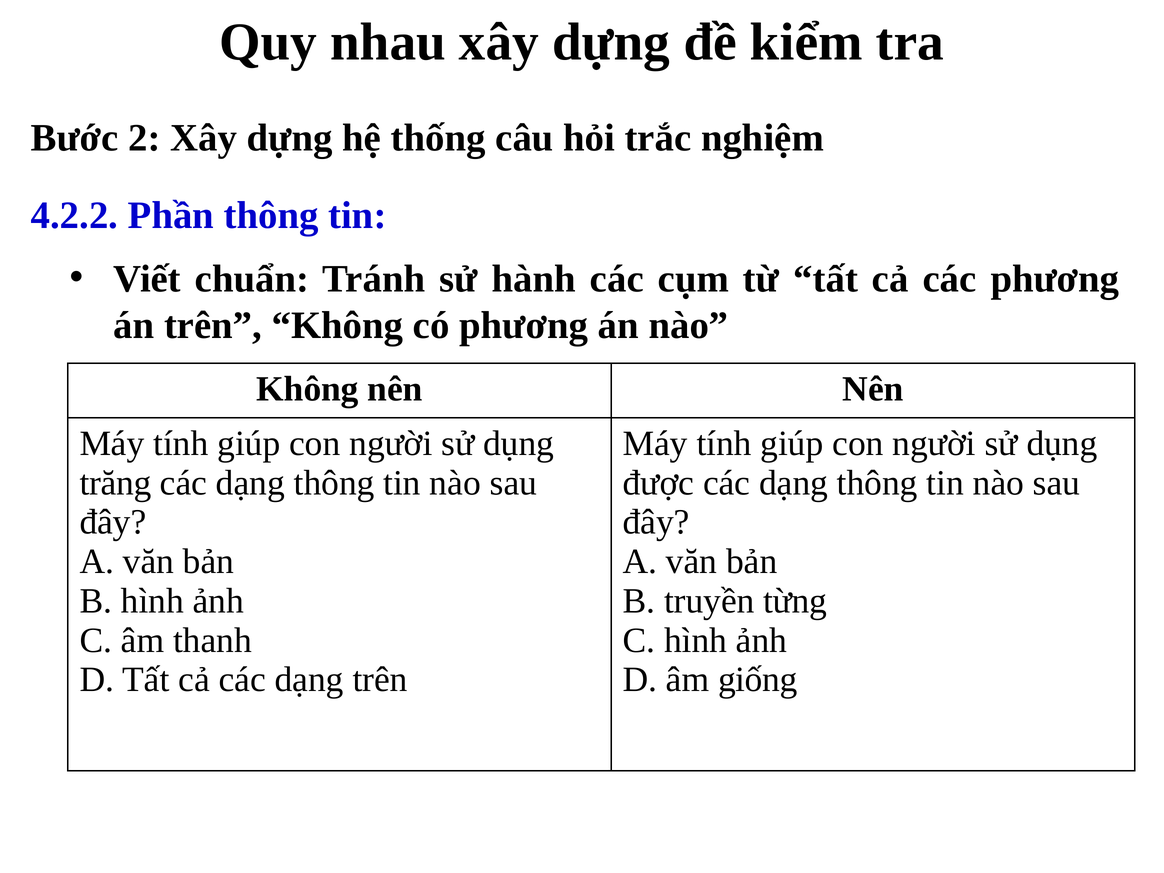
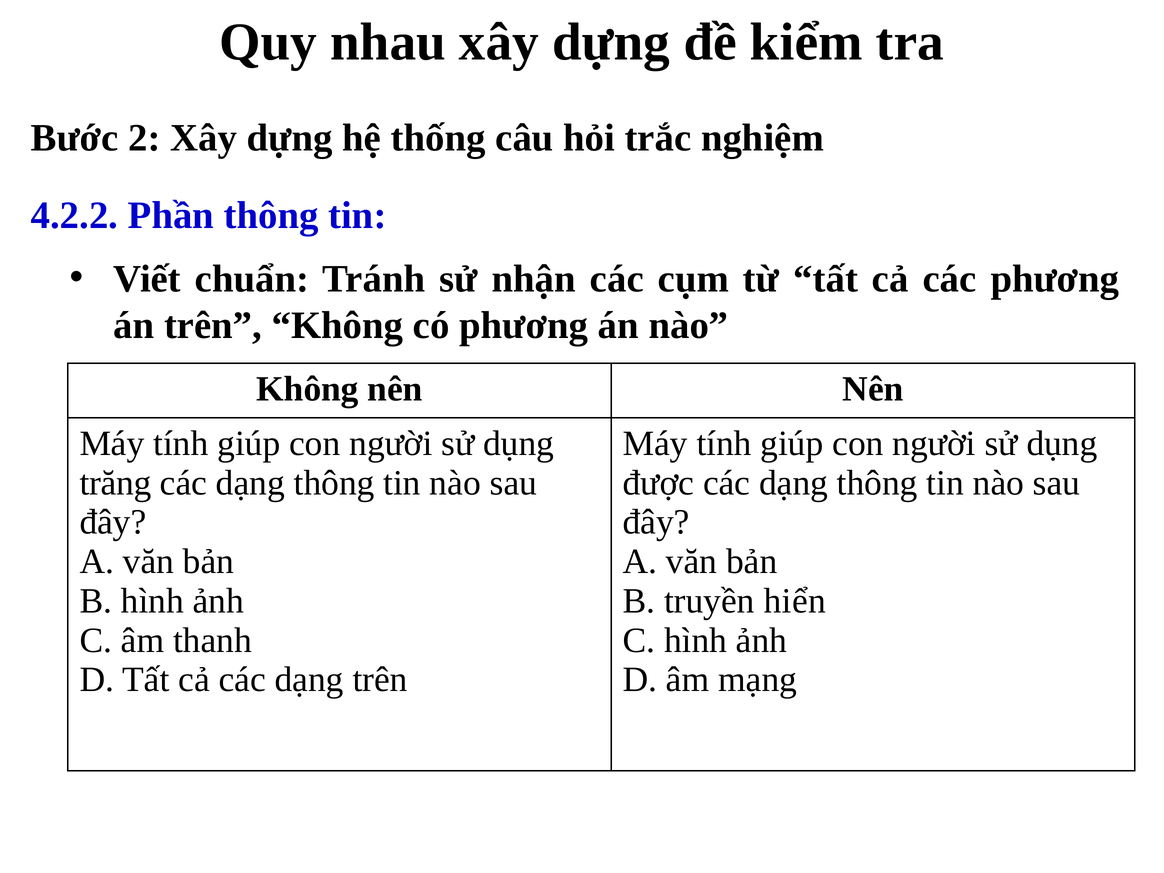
hành: hành -> nhận (534, 279)
từng: từng -> hiển (795, 601)
giống: giống -> mạng (758, 680)
